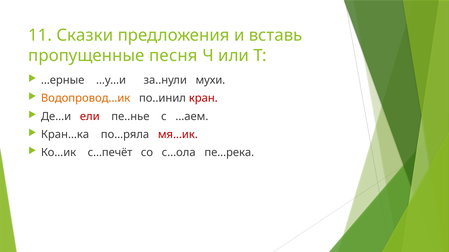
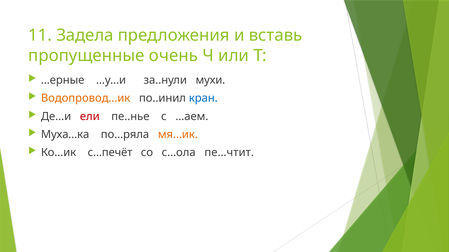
Сказки: Сказки -> Задела (85, 35)
песня: песня -> очень (173, 56)
кран colour: red -> blue (203, 98)
Кран…ка: Кран…ка -> Муха…ка (65, 135)
мя…ик colour: red -> orange (178, 135)
пе…река: пе…река -> пе…чтит (229, 153)
